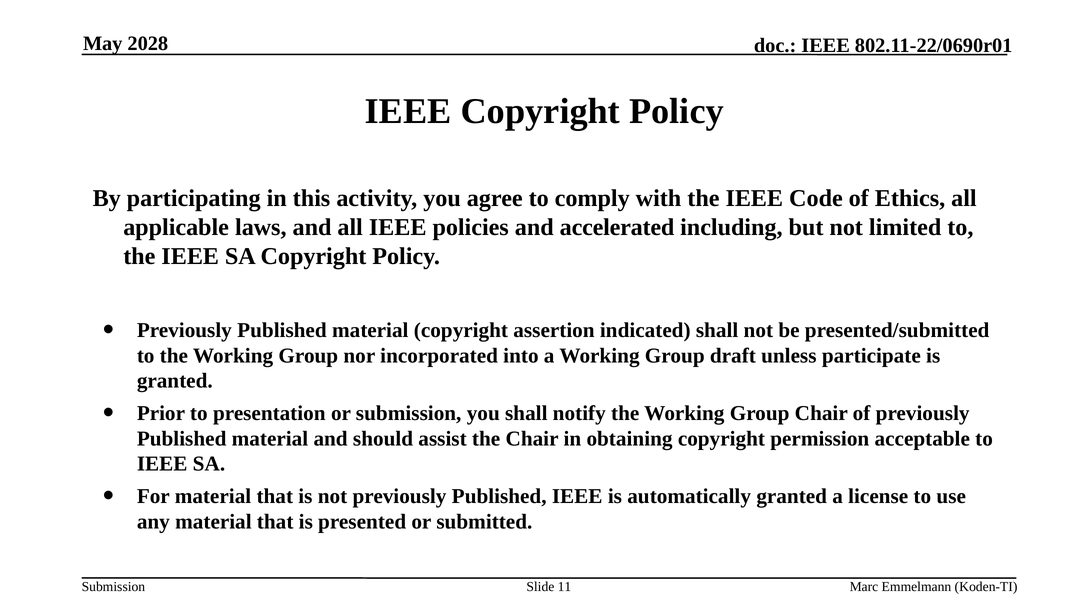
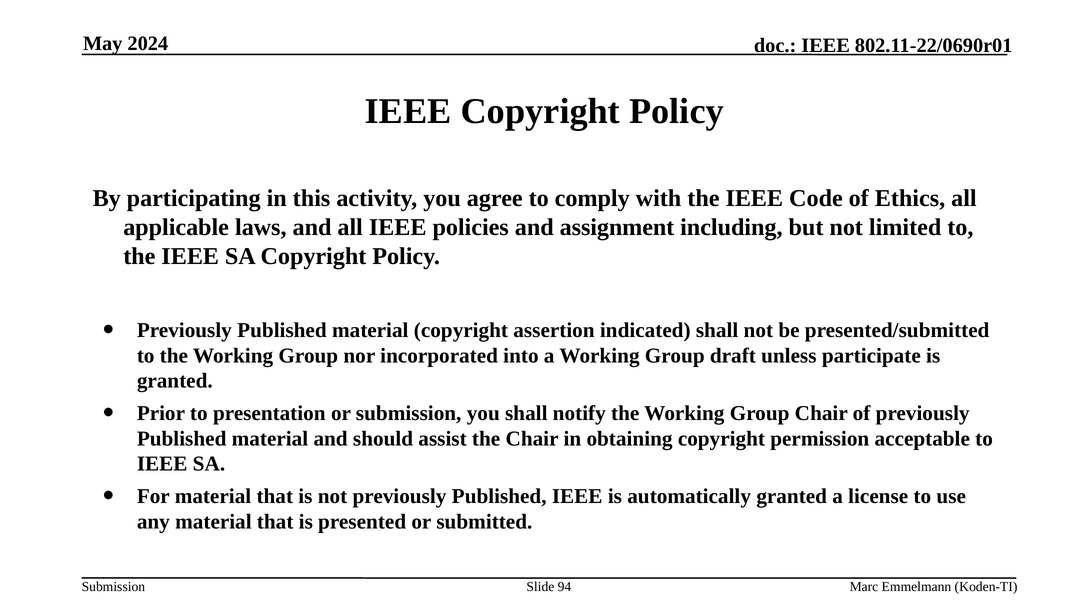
2028: 2028 -> 2024 (148, 43)
accelerated: accelerated -> assignment (617, 228)
11: 11 -> 94 (565, 588)
